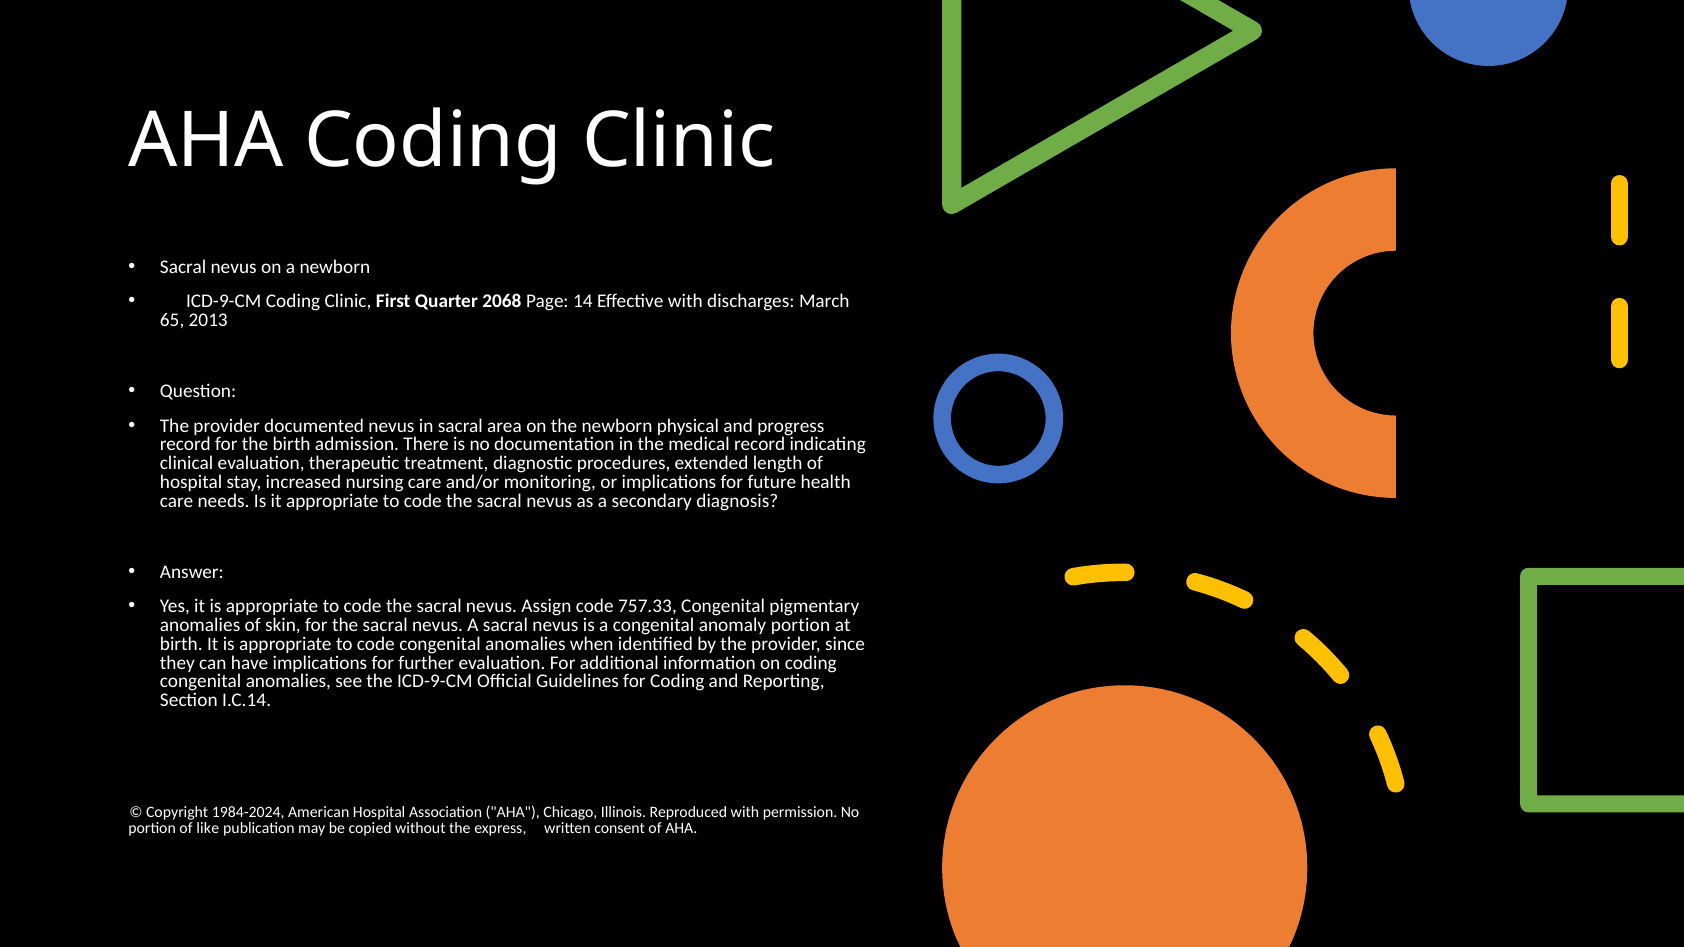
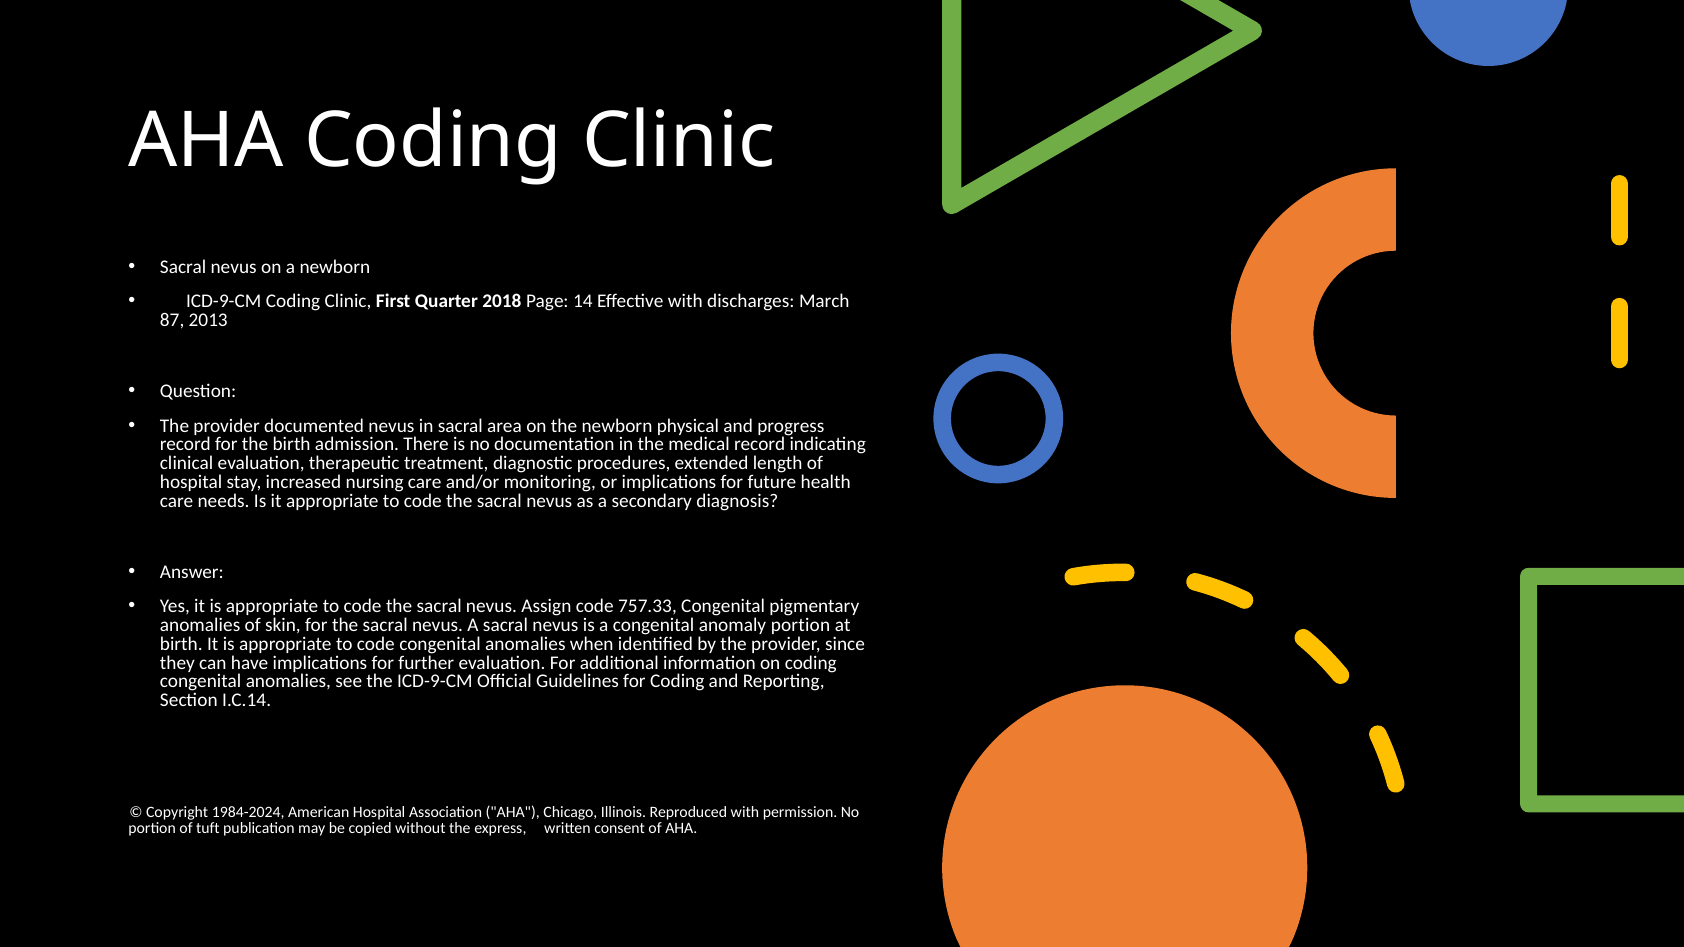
2068: 2068 -> 2018 (502, 302)
65: 65 -> 87 (172, 320)
like: like -> tuft (208, 828)
